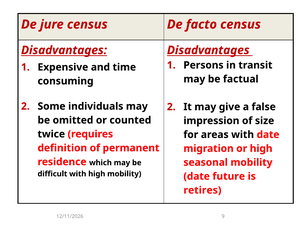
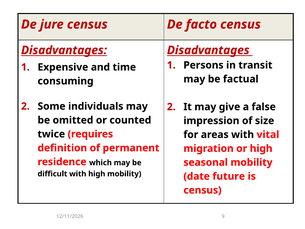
with date: date -> vital (268, 134)
retires: retires -> census (202, 190)
